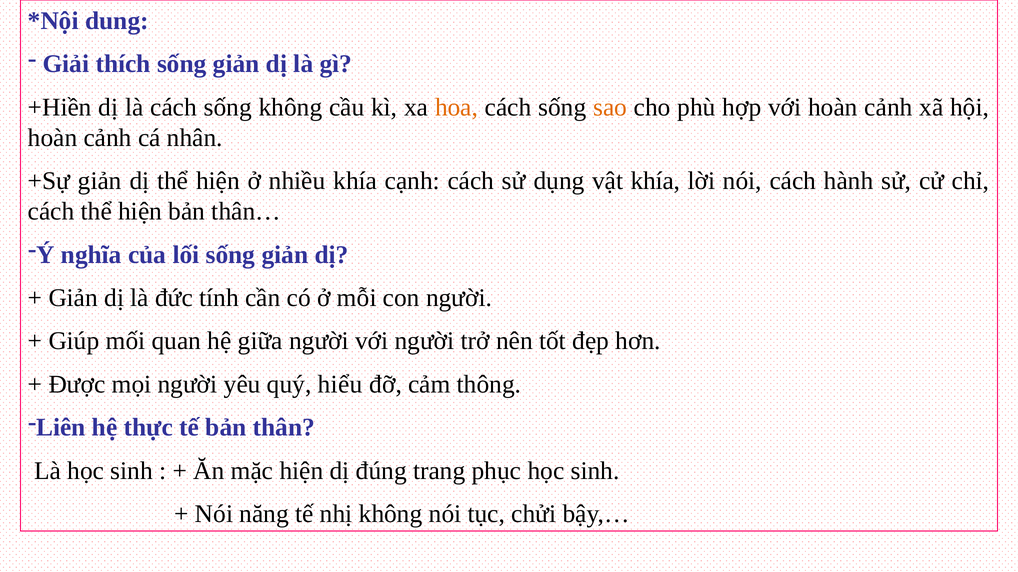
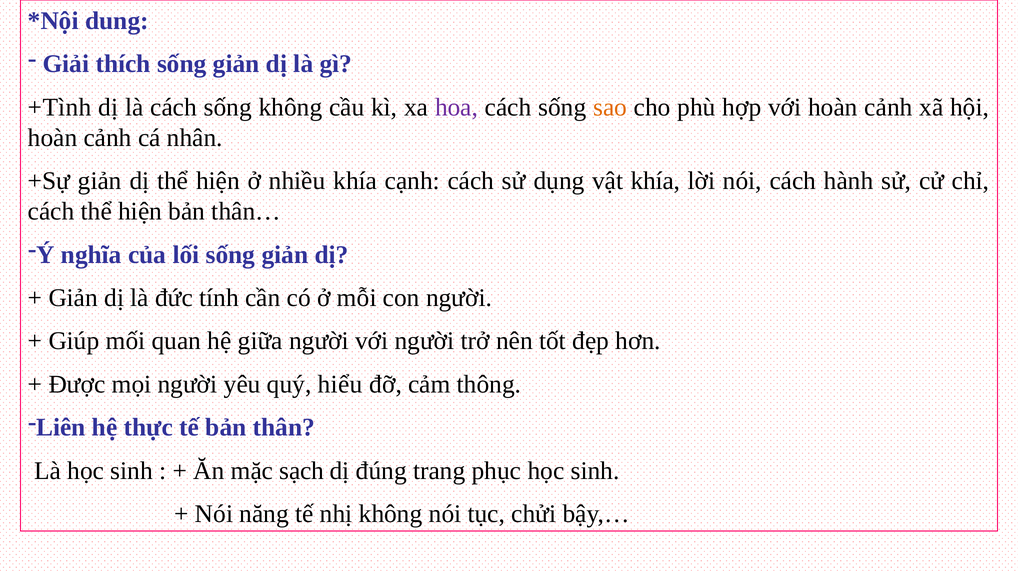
+Hiền: +Hiền -> +Tình (60, 107)
hoa colour: orange -> purple (457, 107)
mặc hiện: hiện -> sạch (302, 471)
